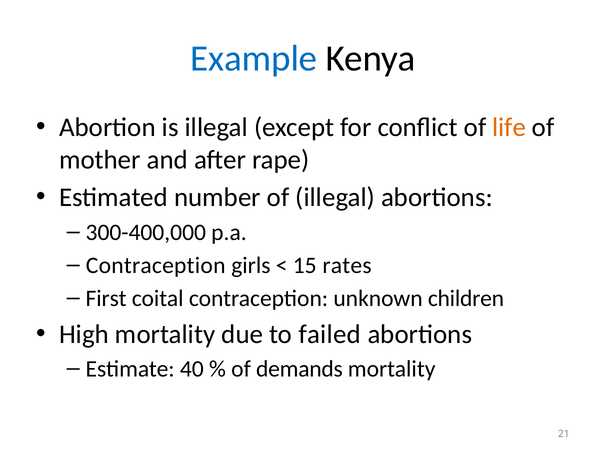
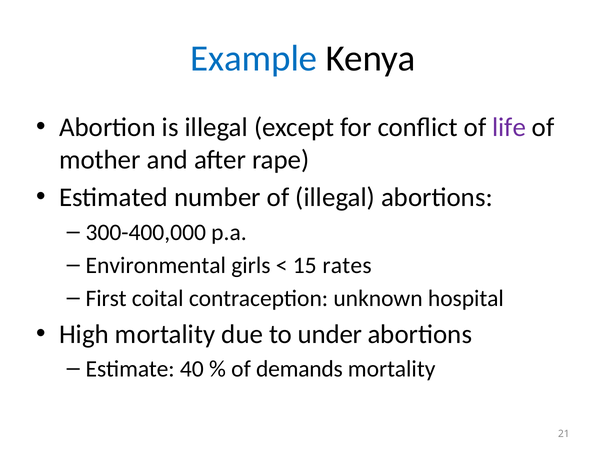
life colour: orange -> purple (509, 127)
Contraception: Contraception -> Environmental (156, 265)
children: children -> hospital (466, 298)
failed: failed -> under (330, 334)
